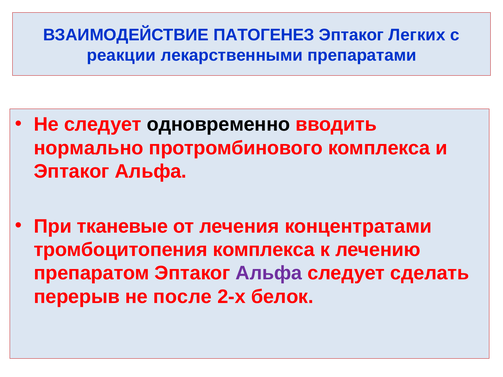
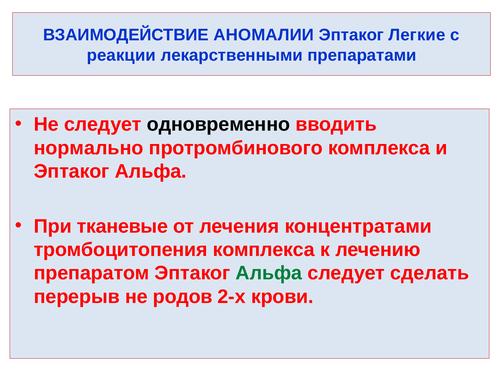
ПАТОГЕНЕЗ: ПАТОГЕНЕЗ -> АНОМАЛИИ (264, 35)
Легких: Легких -> Легкие (417, 35)
Альфа colour: purple -> green (269, 273)
после: после -> родов (183, 297)
белок: белок -> крови (282, 297)
